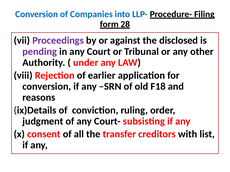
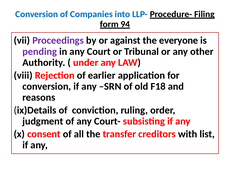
28: 28 -> 94 (125, 24)
disclosed: disclosed -> everyone (179, 41)
